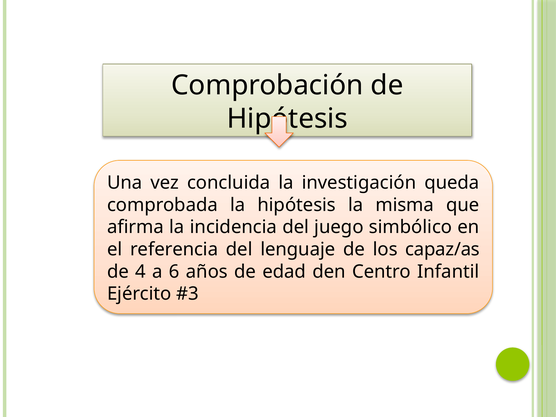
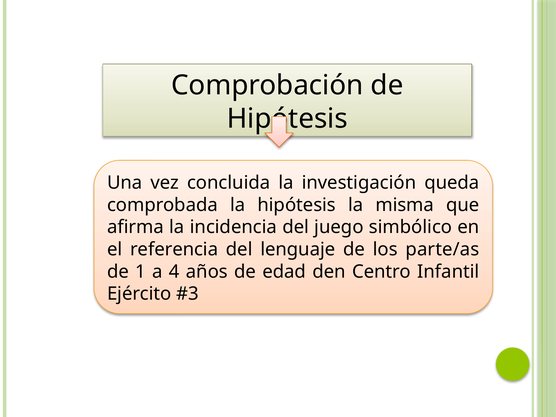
capaz/as: capaz/as -> parte/as (442, 249)
4: 4 -> 1 (140, 272)
6: 6 -> 4 (174, 272)
